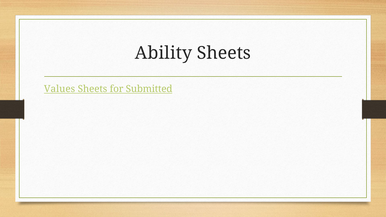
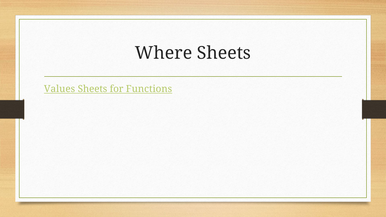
Ability: Ability -> Where (164, 53)
Submitted: Submitted -> Functions (149, 89)
